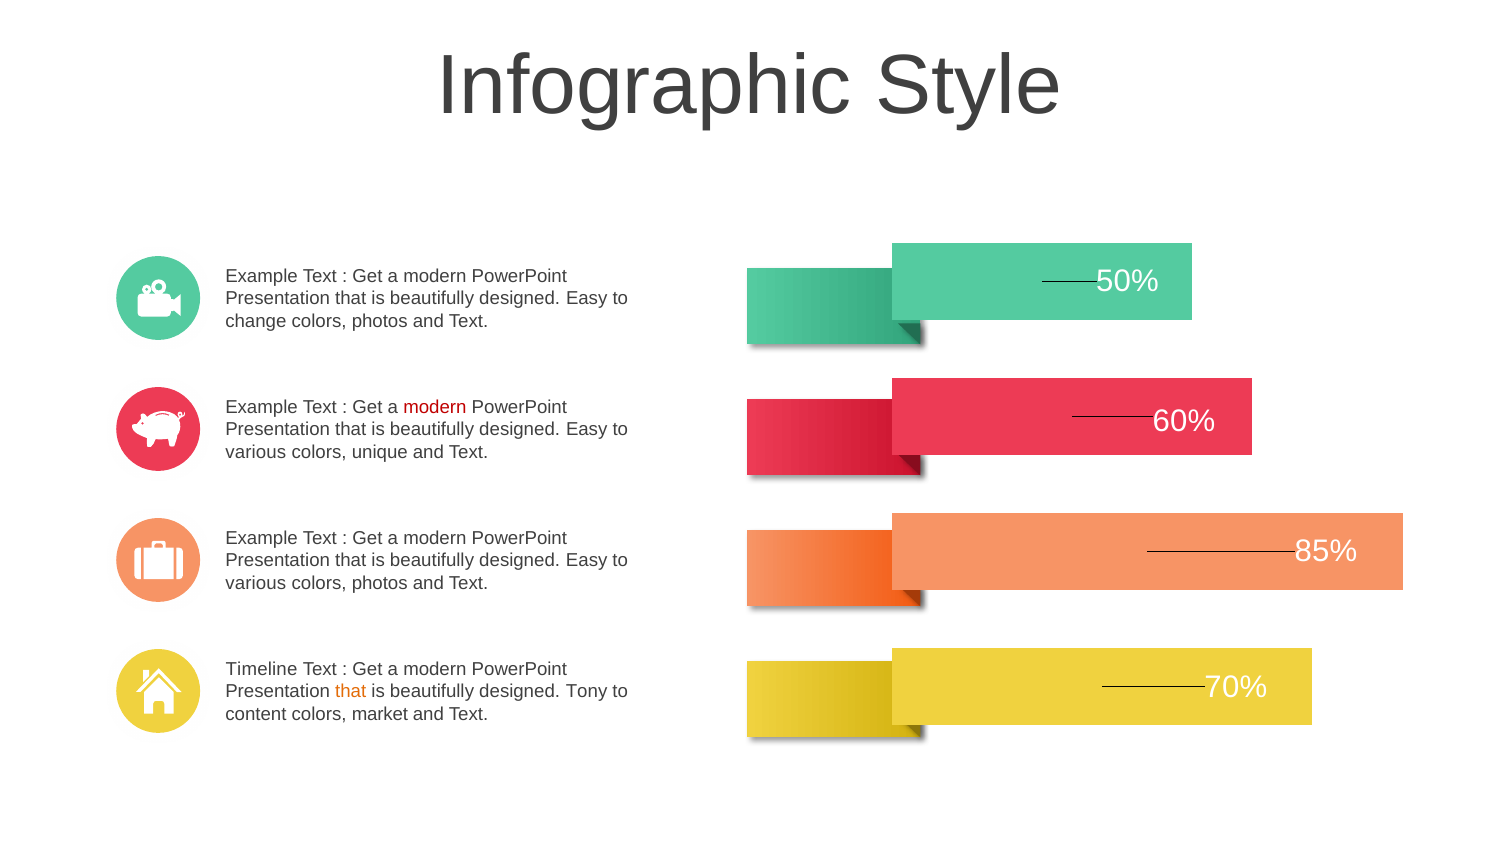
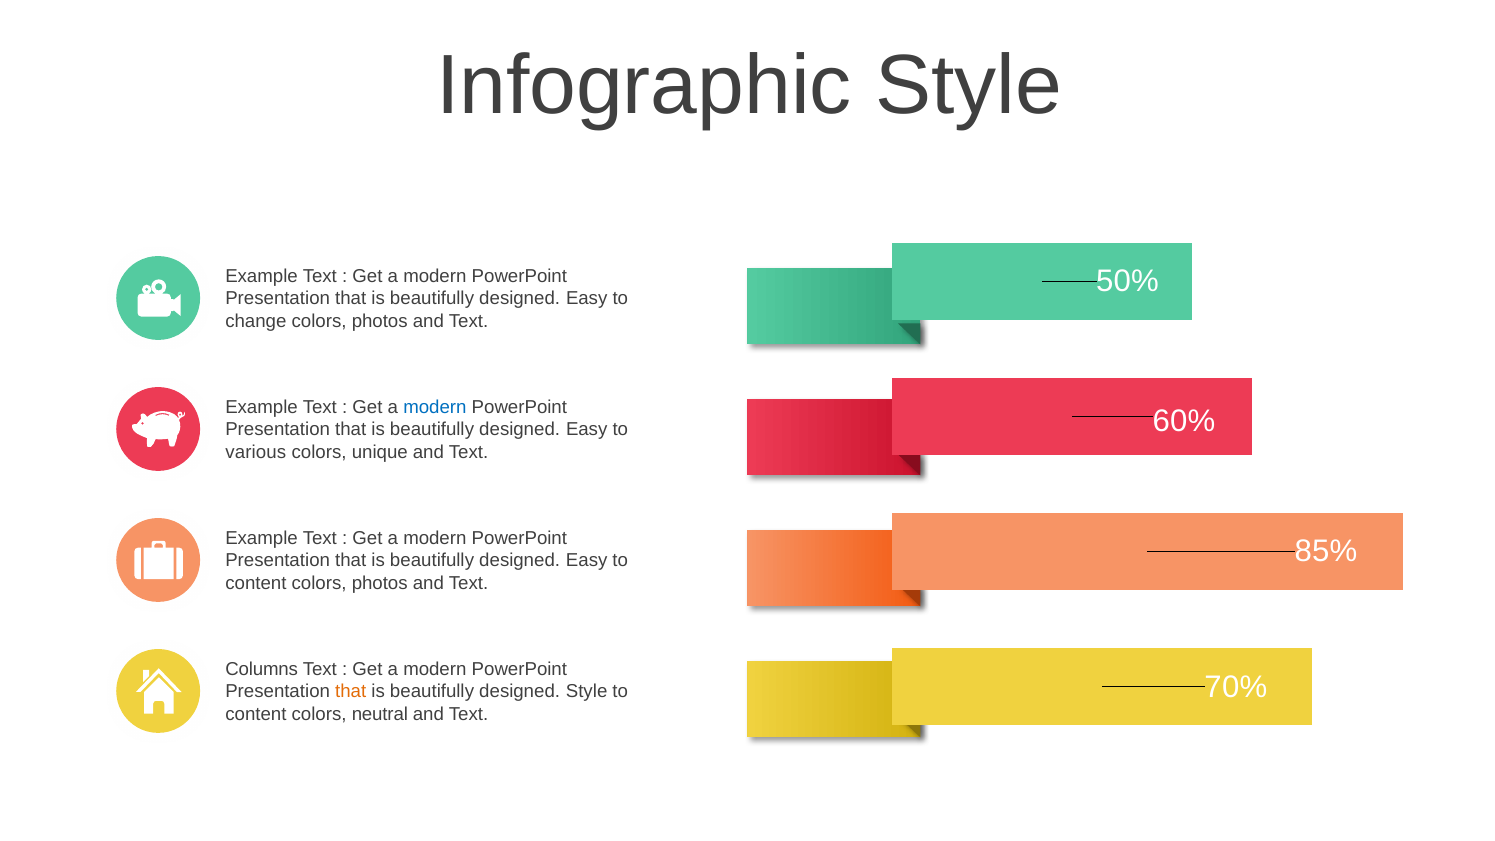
modern colour: red -> blue (435, 407)
various: various -> content (256, 583)
Timeline: Timeline -> Columns (262, 669)
designed Tony: Tony -> Style (587, 692)
market: market -> neutral (380, 714)
